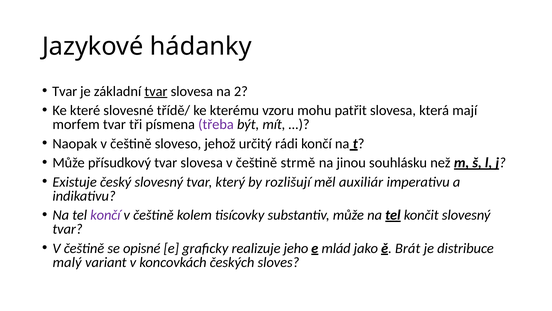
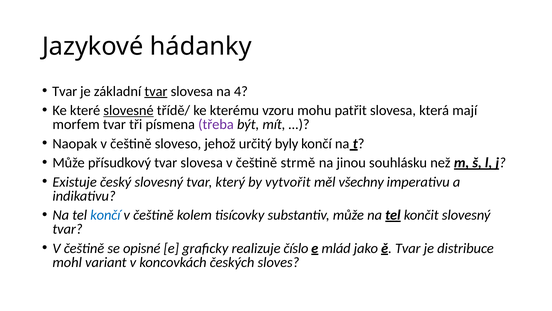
2: 2 -> 4 (241, 91)
slovesné underline: none -> present (129, 110)
rádi: rádi -> byly (287, 143)
rozlišují: rozlišují -> vytvořit (288, 182)
auxiliár: auxiliár -> všechny (361, 182)
končí colour: purple -> blue (105, 215)
jeho: jeho -> číslo (296, 248)
ě Brát: Brát -> Tvar (408, 248)
malý: malý -> mohl (67, 262)
